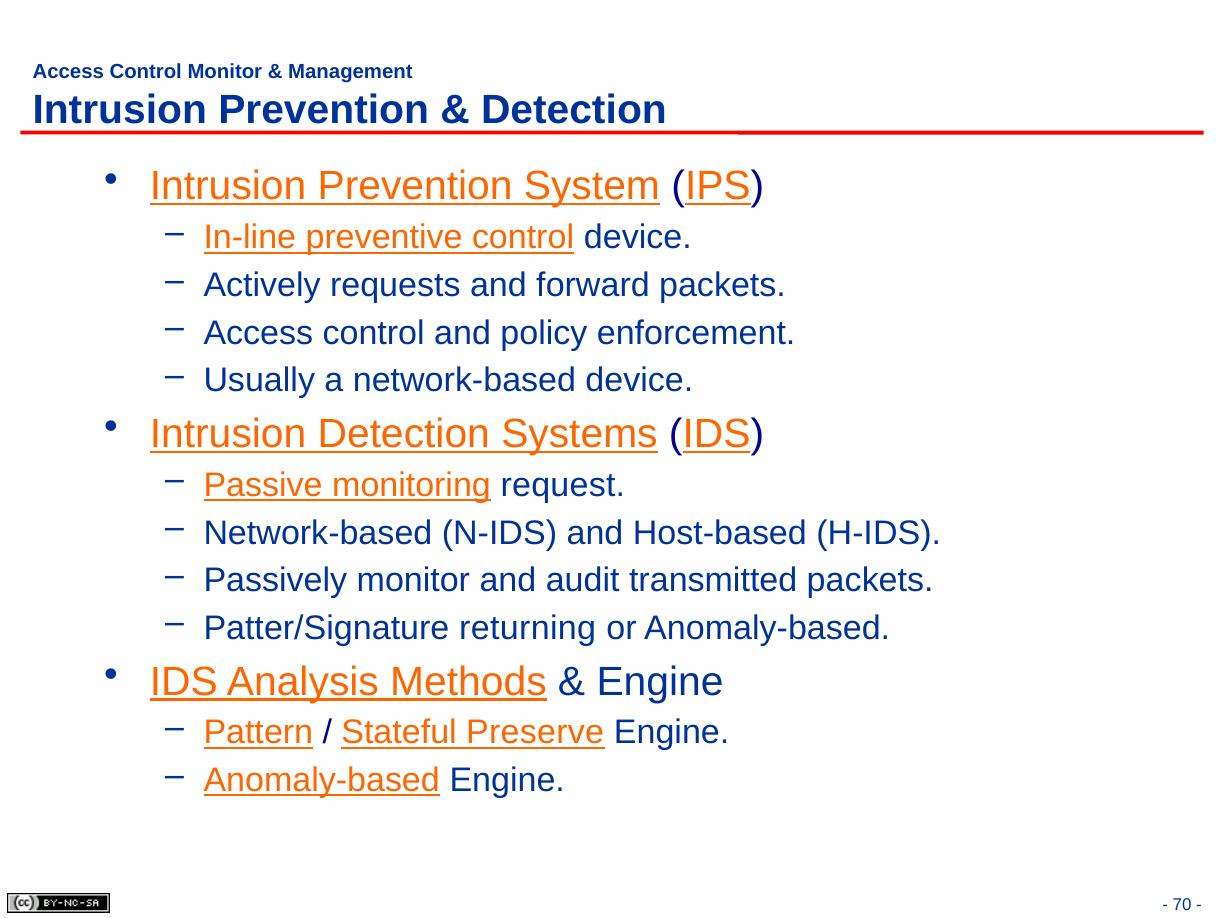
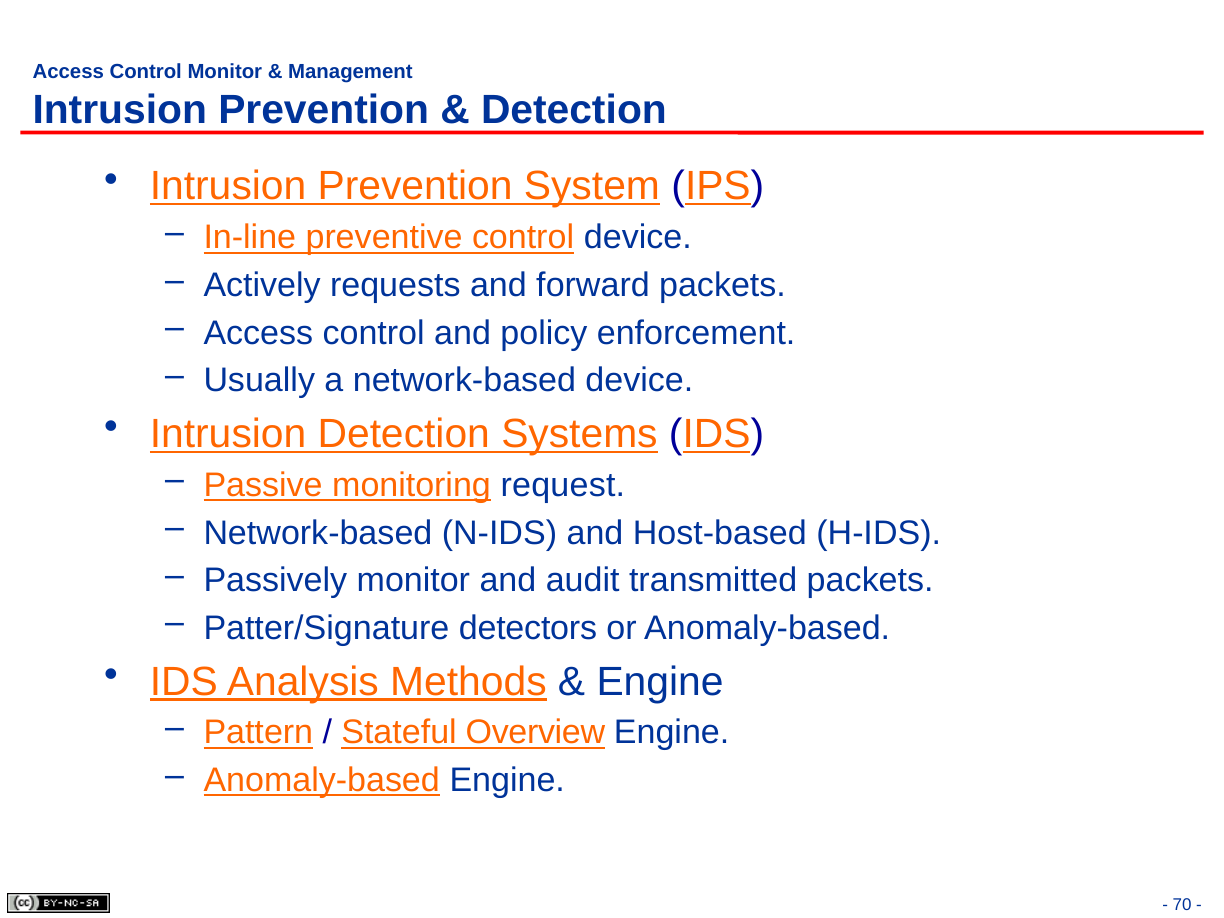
returning: returning -> detectors (528, 628)
Preserve: Preserve -> Overview (535, 733)
